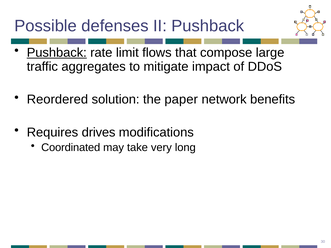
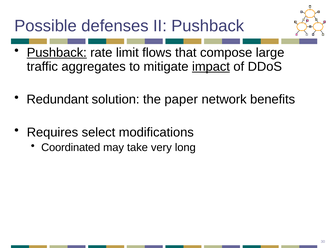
impact underline: none -> present (211, 67)
Reordered: Reordered -> Redundant (58, 100)
drives: drives -> select (99, 133)
